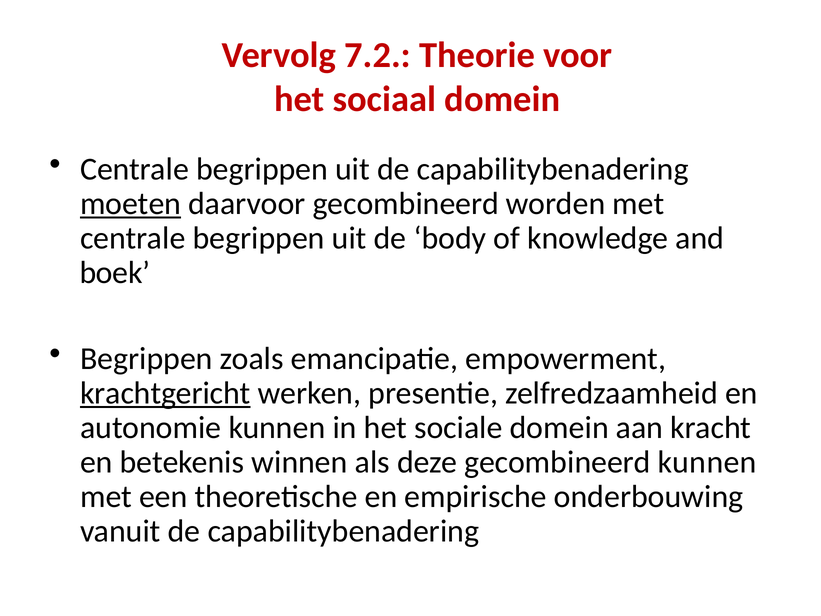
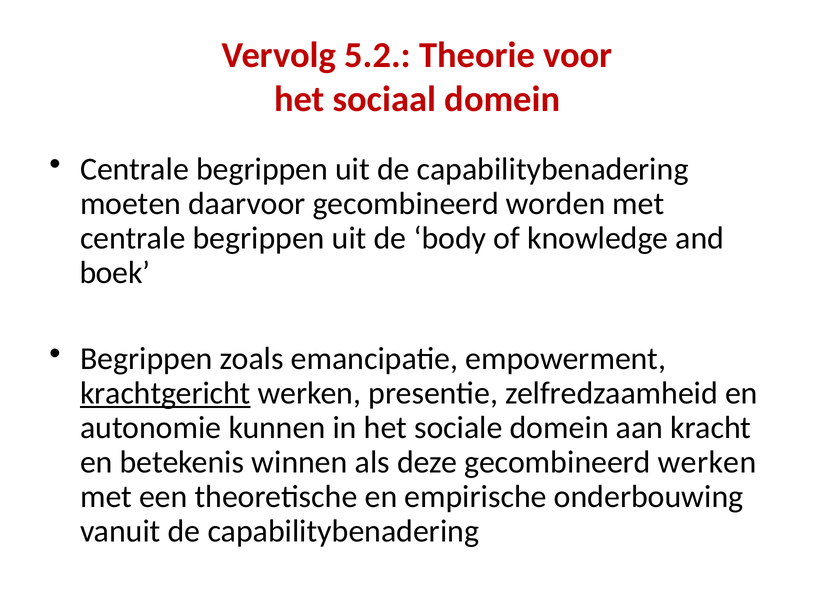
7.2: 7.2 -> 5.2 (378, 55)
moeten underline: present -> none (131, 204)
gecombineerd kunnen: kunnen -> werken (707, 462)
